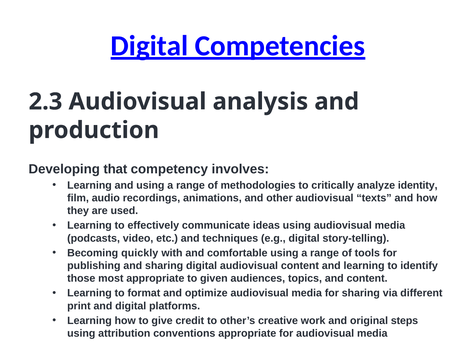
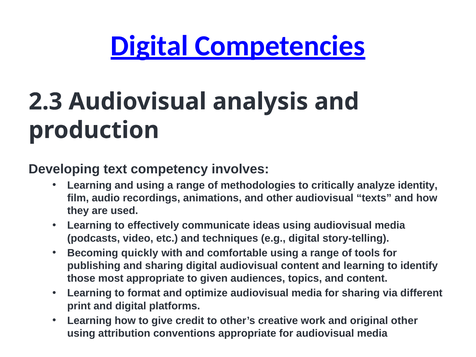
that: that -> text (115, 169)
original steps: steps -> other (404, 321)
